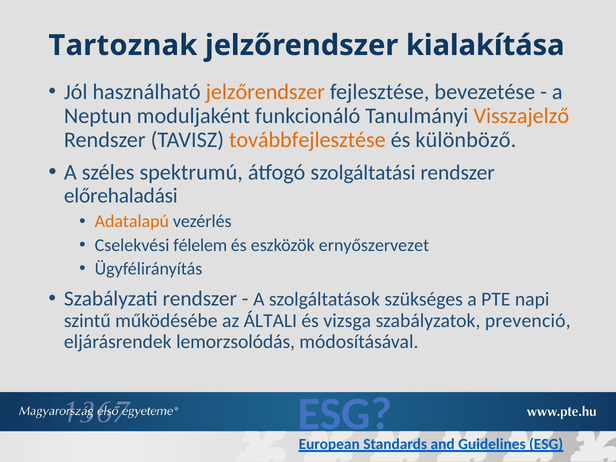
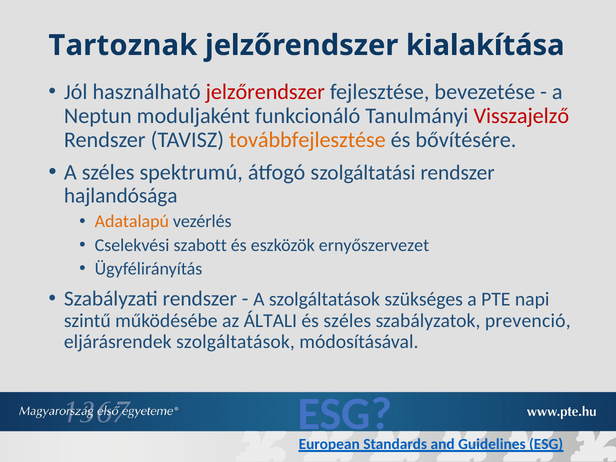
jelzőrendszer colour: orange -> red (265, 92)
Visszajelző colour: orange -> red (521, 116)
különböző: különböző -> bővítésére (466, 140)
előrehaladási: előrehaladási -> hajlandósága (121, 196)
félelem: félelem -> szabott (200, 245)
és vizsga: vizsga -> széles (347, 321)
eljárásrendek lemorzsolódás: lemorzsolódás -> szolgáltatások (235, 342)
